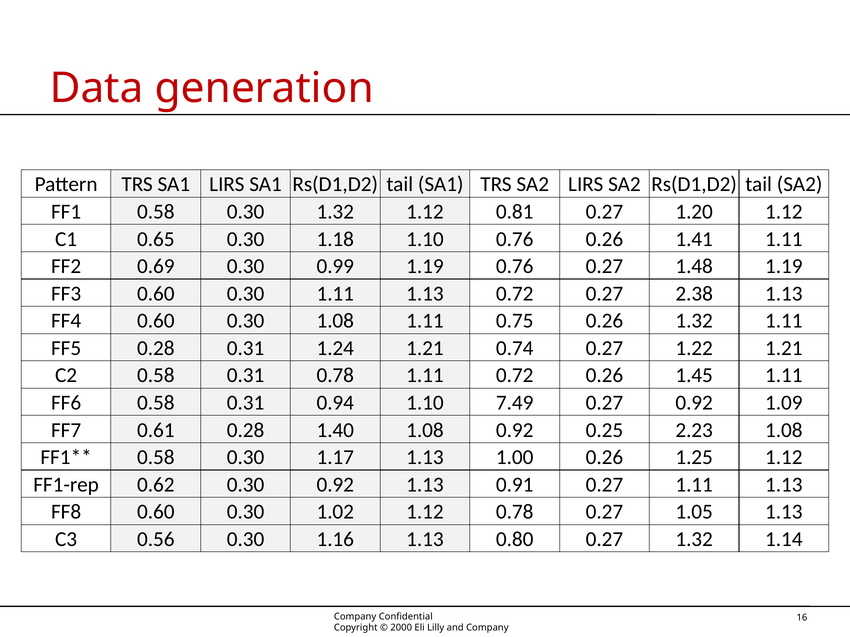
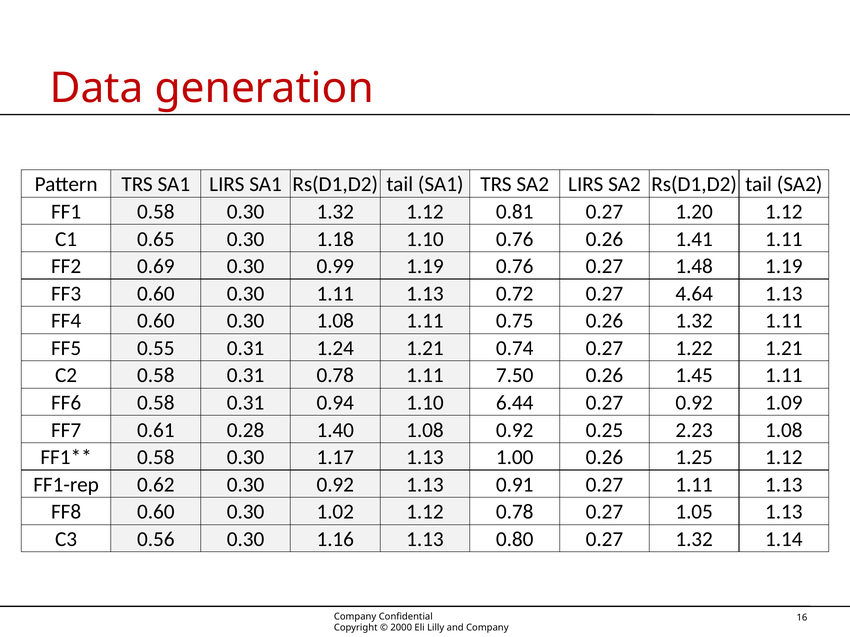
2.38: 2.38 -> 4.64 (694, 294)
FF5 0.28: 0.28 -> 0.55 (156, 348)
1.11 0.72: 0.72 -> 7.50 (515, 376)
7.49: 7.49 -> 6.44 (515, 403)
